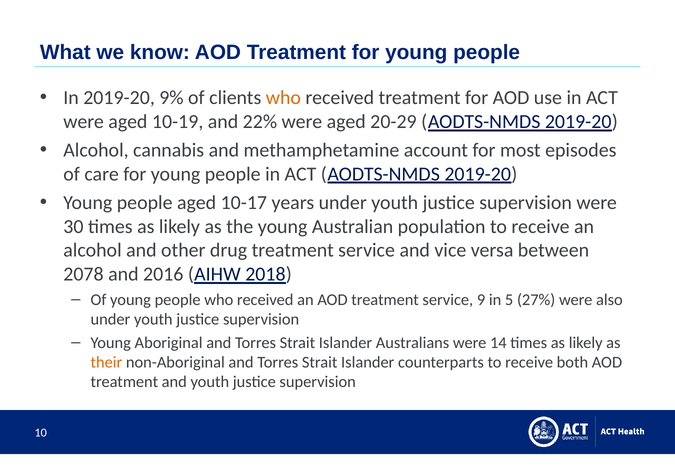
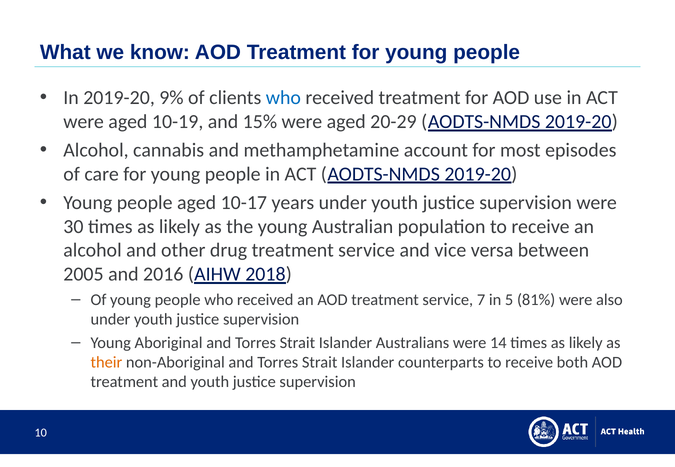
who colour: orange -> blue (283, 98)
22%: 22% -> 15% (260, 122)
2078: 2078 -> 2005 (83, 274)
9: 9 -> 7 (481, 300)
27%: 27% -> 81% (536, 300)
